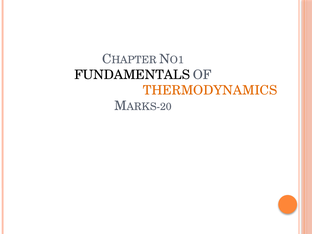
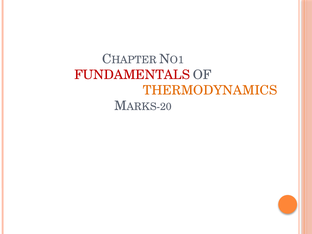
FUNDAMENTALS colour: black -> red (132, 75)
